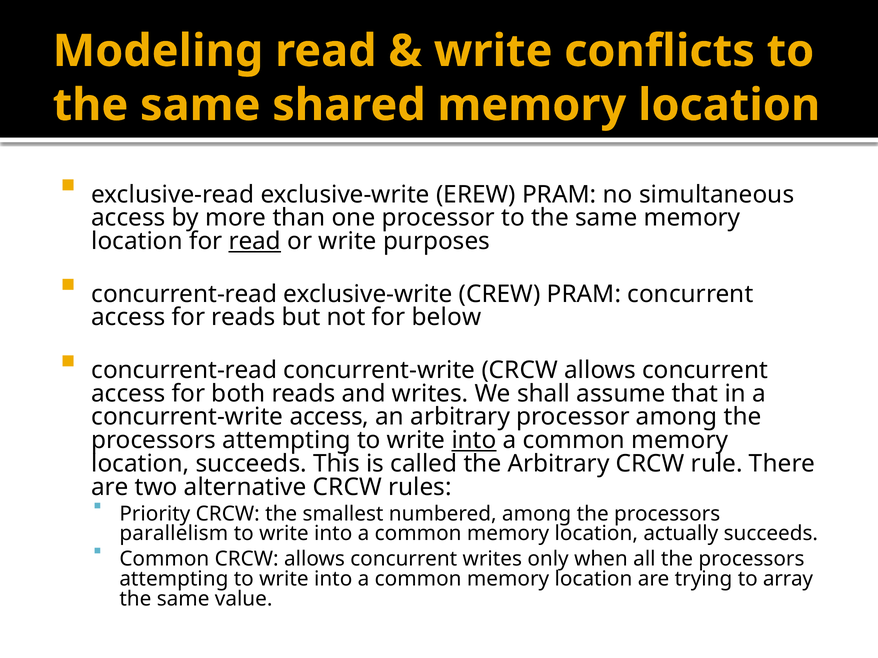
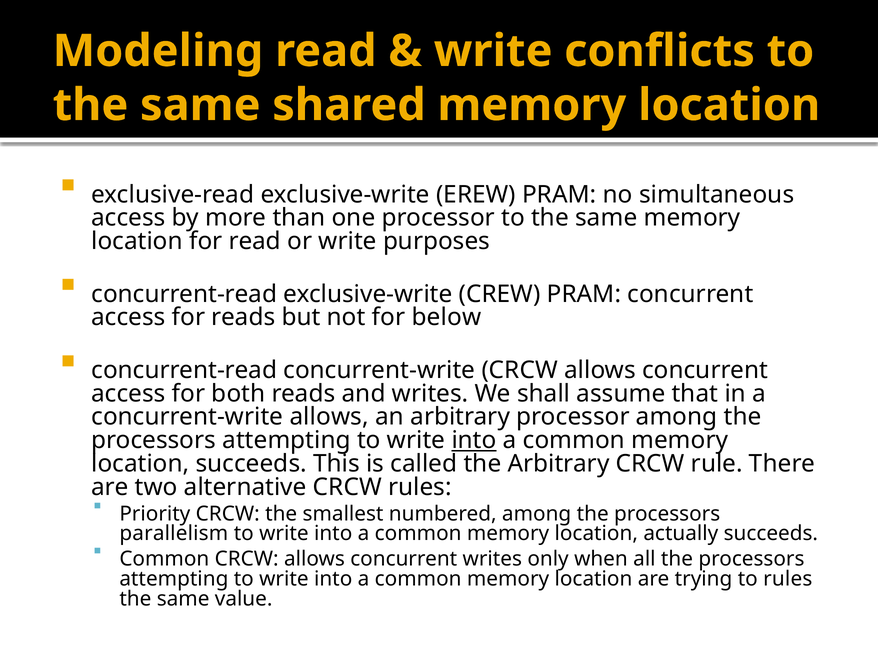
read underline: present -> none (255, 241)
concurrent-write access: access -> allows (329, 417)
to array: array -> rules (788, 579)
